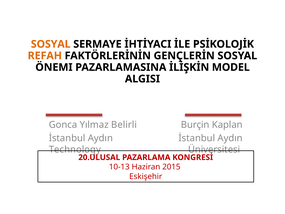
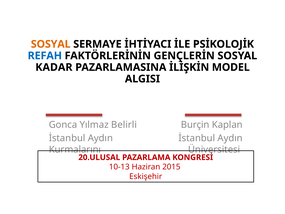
REFAH colour: orange -> blue (45, 56)
ÖNEMI: ÖNEMI -> KADAR (54, 67)
Technology: Technology -> Kurmalarını (75, 149)
